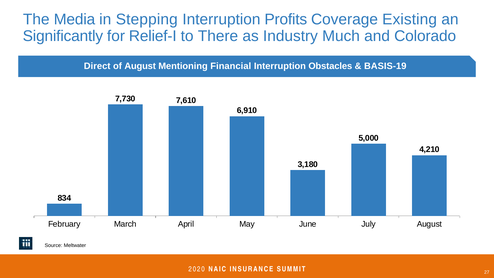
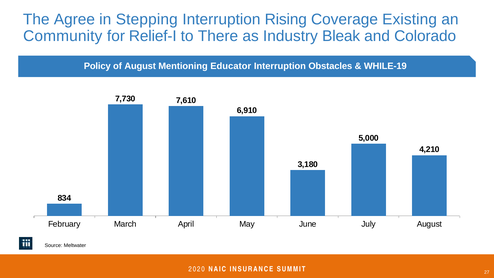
Media: Media -> Agree (74, 19)
Profits: Profits -> Rising (286, 19)
Significantly: Significantly -> Community (63, 36)
Much: Much -> Bleak (341, 36)
Direct: Direct -> Policy (97, 66)
Financial: Financial -> Educator (231, 66)
BASIS-19: BASIS-19 -> WHILE-19 (385, 66)
